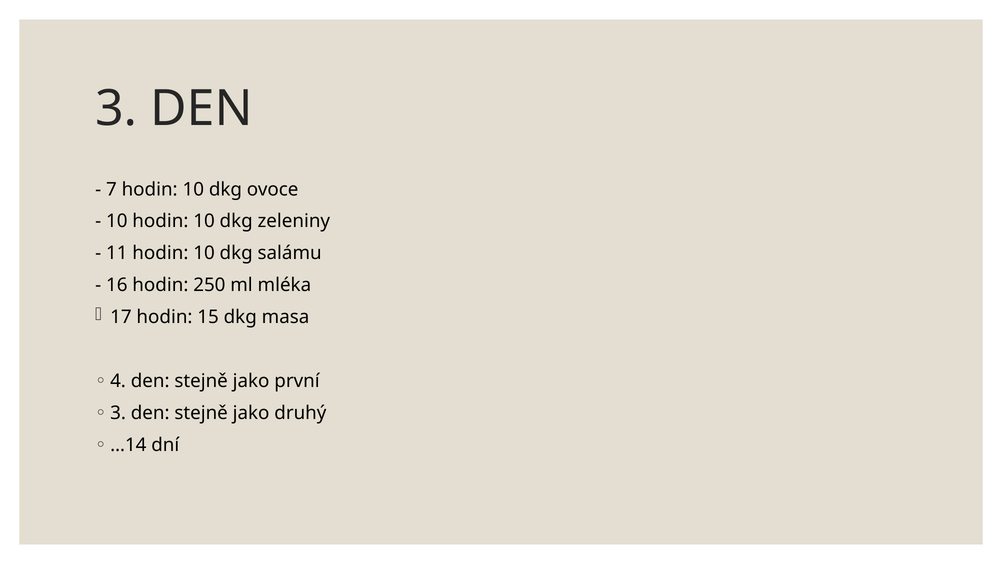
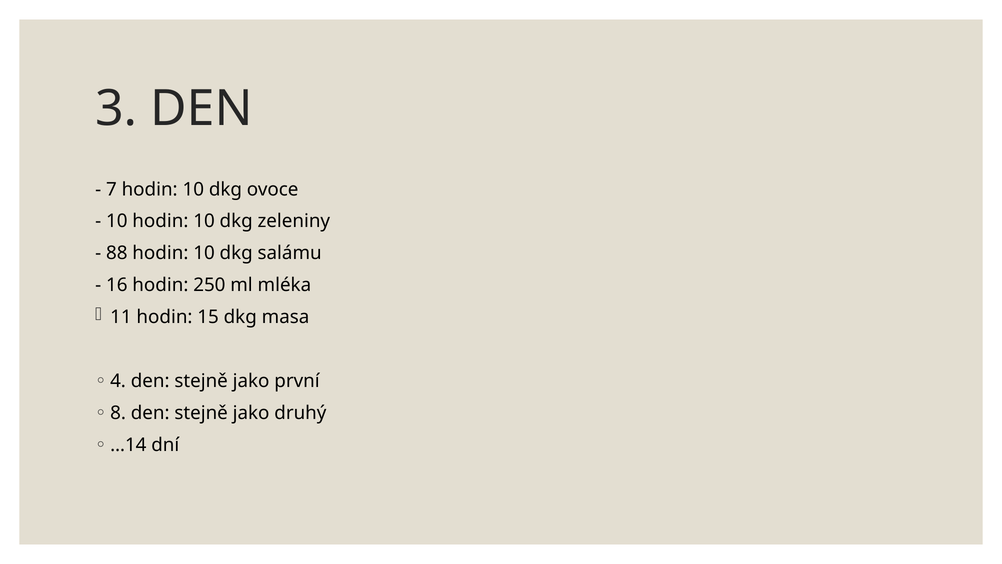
11: 11 -> 88 (117, 253)
17: 17 -> 11 (121, 317)
3: 3 -> 8 (118, 413)
